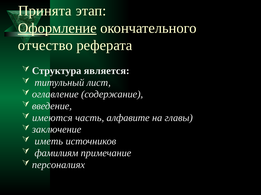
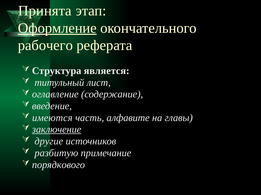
отчество: отчество -> рабочего (45, 46)
заключение underline: none -> present (57, 130)
иметь: иметь -> другие (49, 142)
фамилиям: фамилиям -> разбитую (56, 154)
персоналиях: персоналиях -> порядкового (58, 165)
